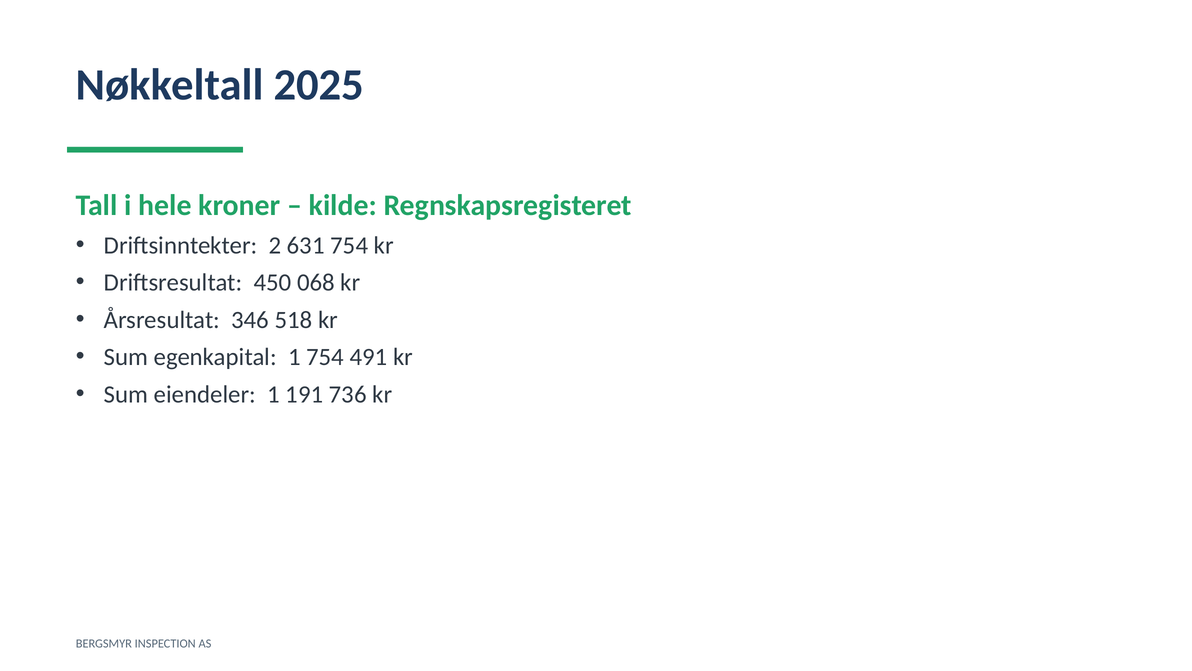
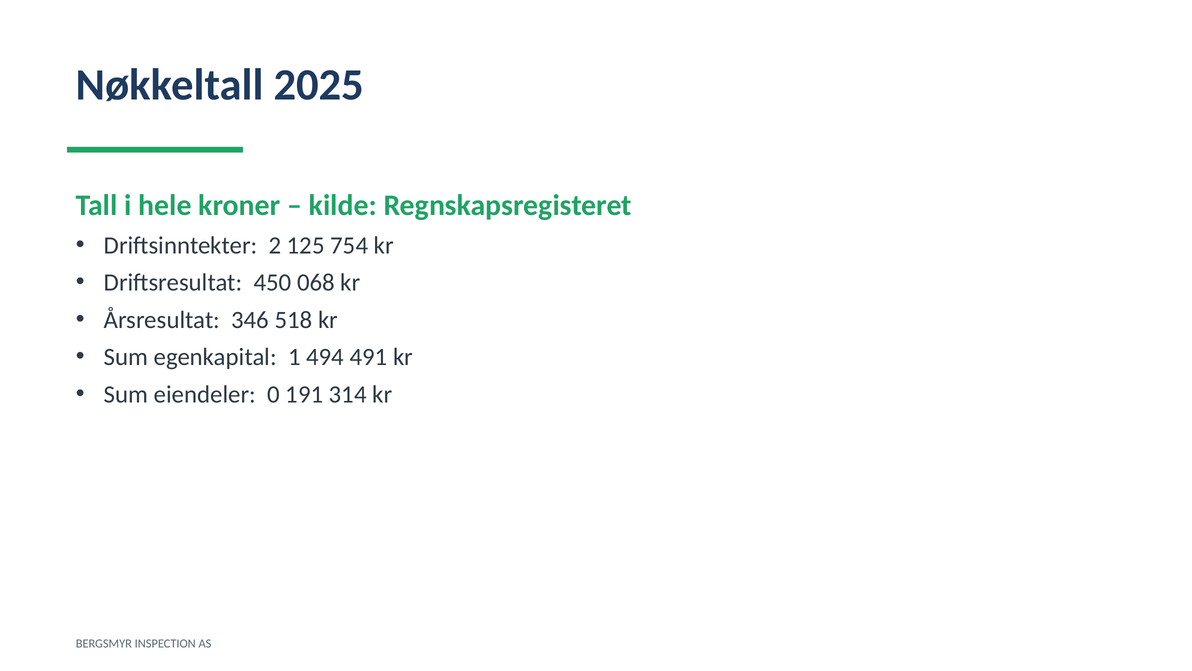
631: 631 -> 125 (306, 245)
1 754: 754 -> 494 (325, 357)
eiendeler 1: 1 -> 0 (274, 394)
736: 736 -> 314 (348, 394)
